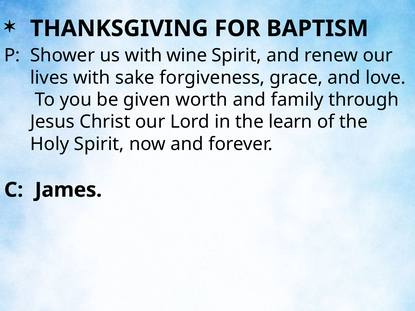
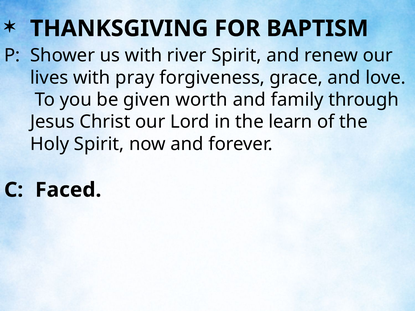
wine: wine -> river (187, 56)
sake: sake -> pray (135, 78)
James: James -> Faced (68, 190)
